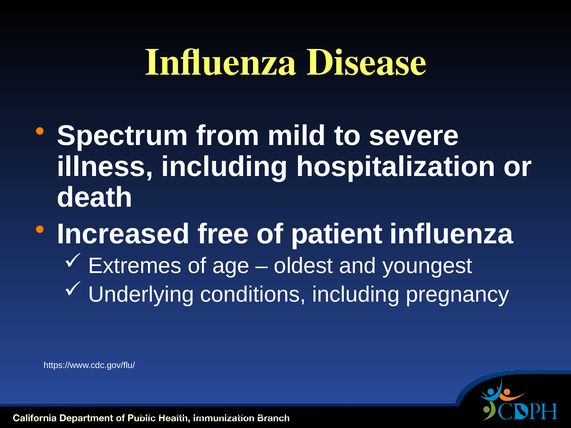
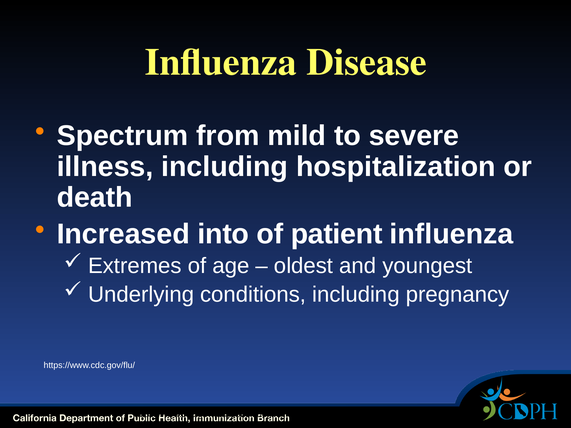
free: free -> into (223, 234)
